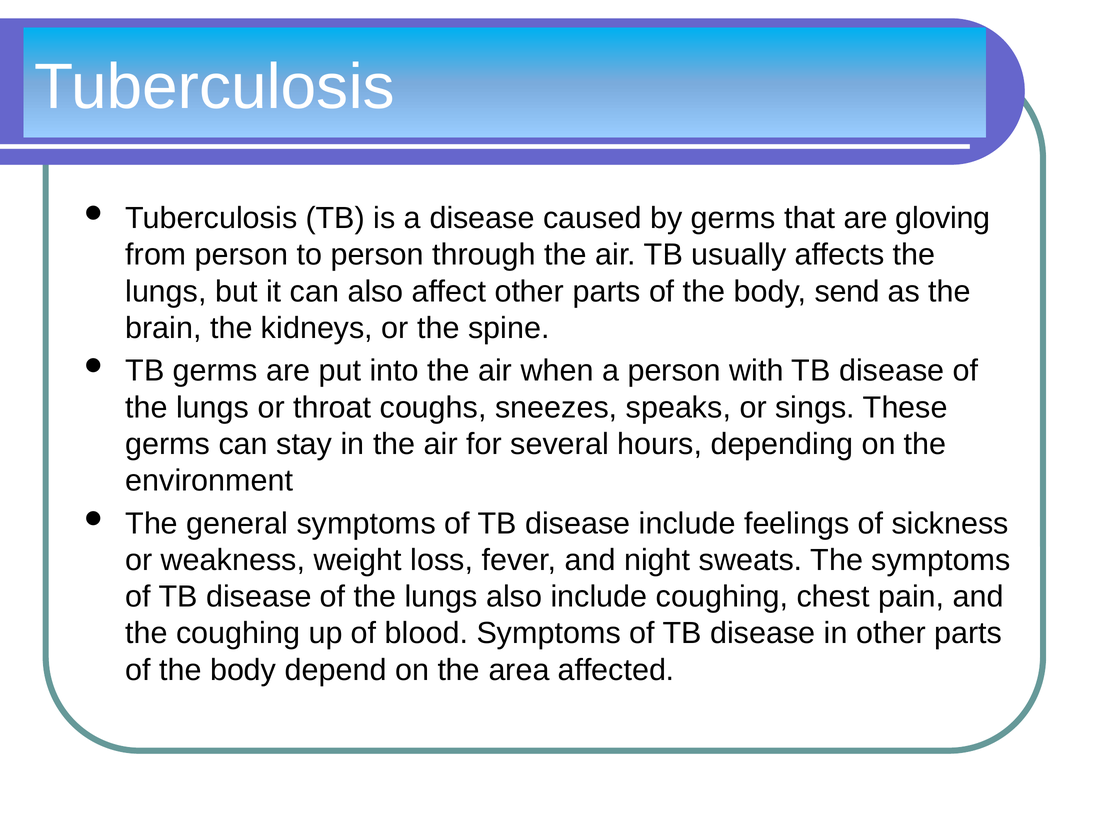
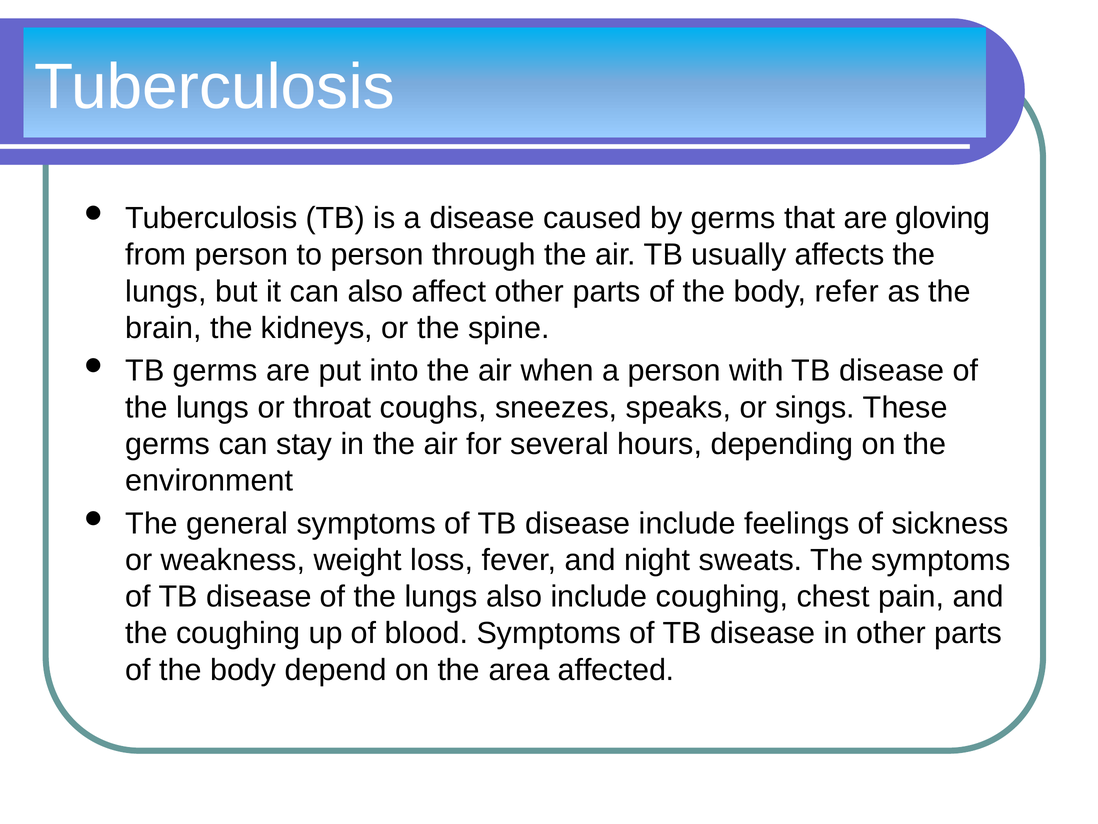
send: send -> refer (847, 291)
